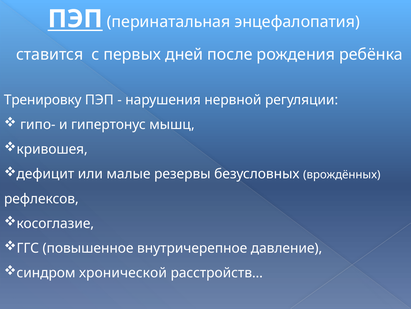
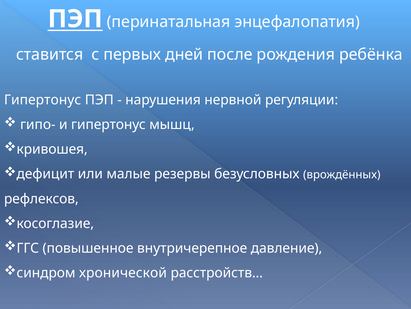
Тренировку: Тренировку -> Гипертонус (43, 100)
